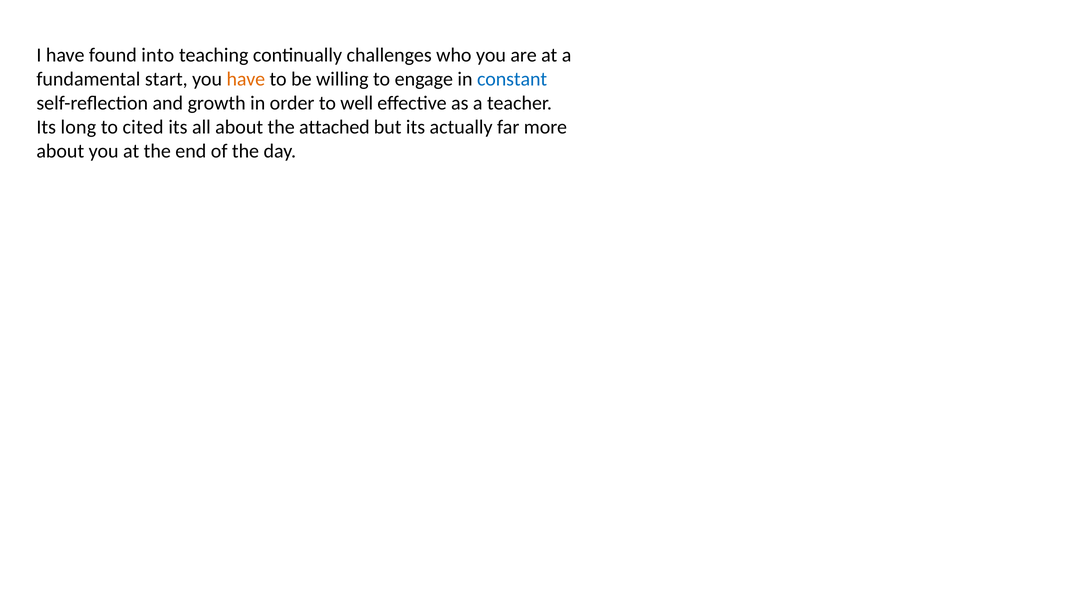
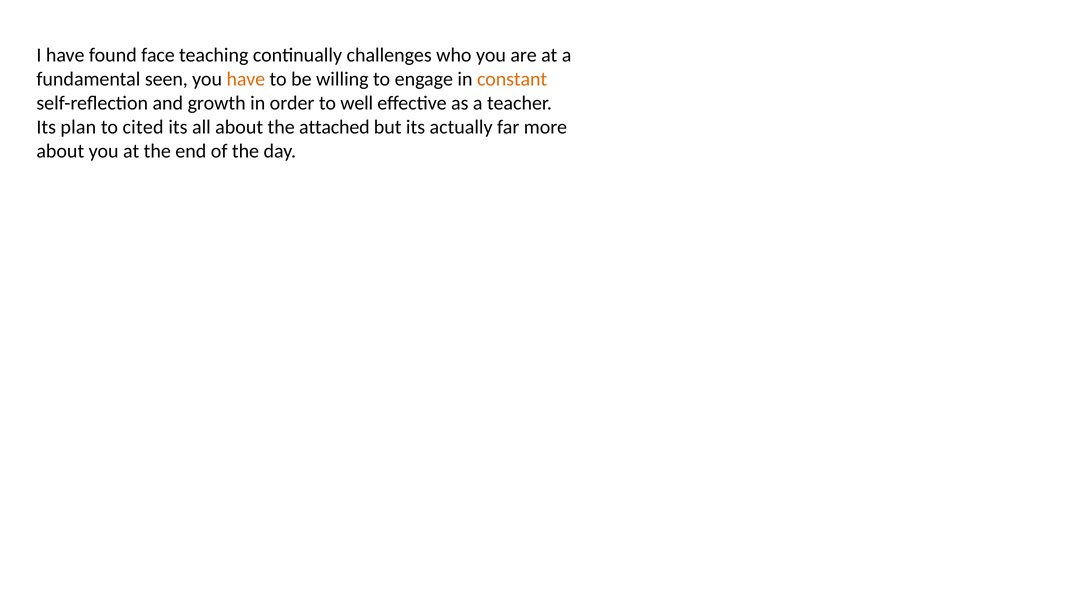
into: into -> face (158, 55)
start: start -> seen (166, 79)
constant colour: blue -> orange (512, 79)
long: long -> plan (78, 127)
